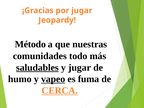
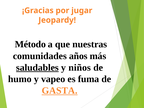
todo: todo -> años (78, 56)
y jugar: jugar -> niños (80, 68)
vapeo underline: present -> none (53, 79)
CERCA: CERCA -> GASTA (60, 91)
